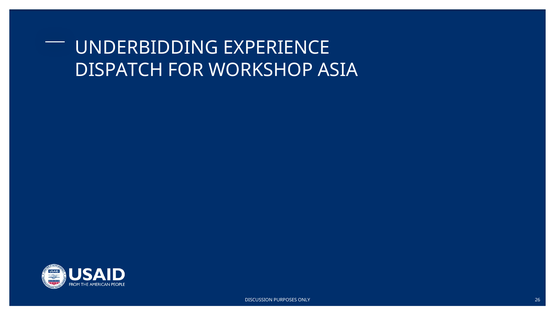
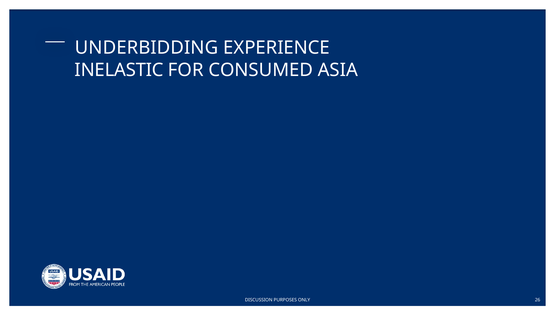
DISPATCH: DISPATCH -> INELASTIC (119, 70)
WORKSHOP: WORKSHOP -> CONSUMED (261, 70)
